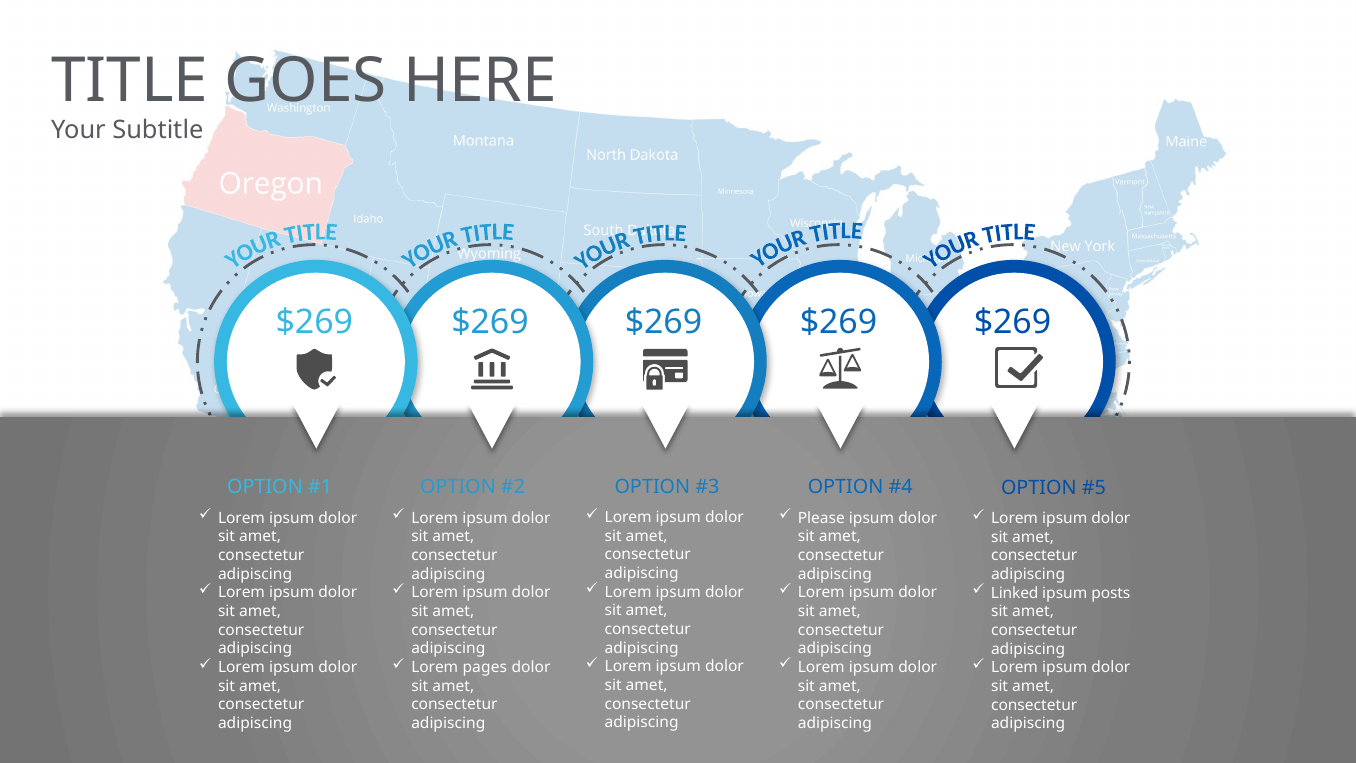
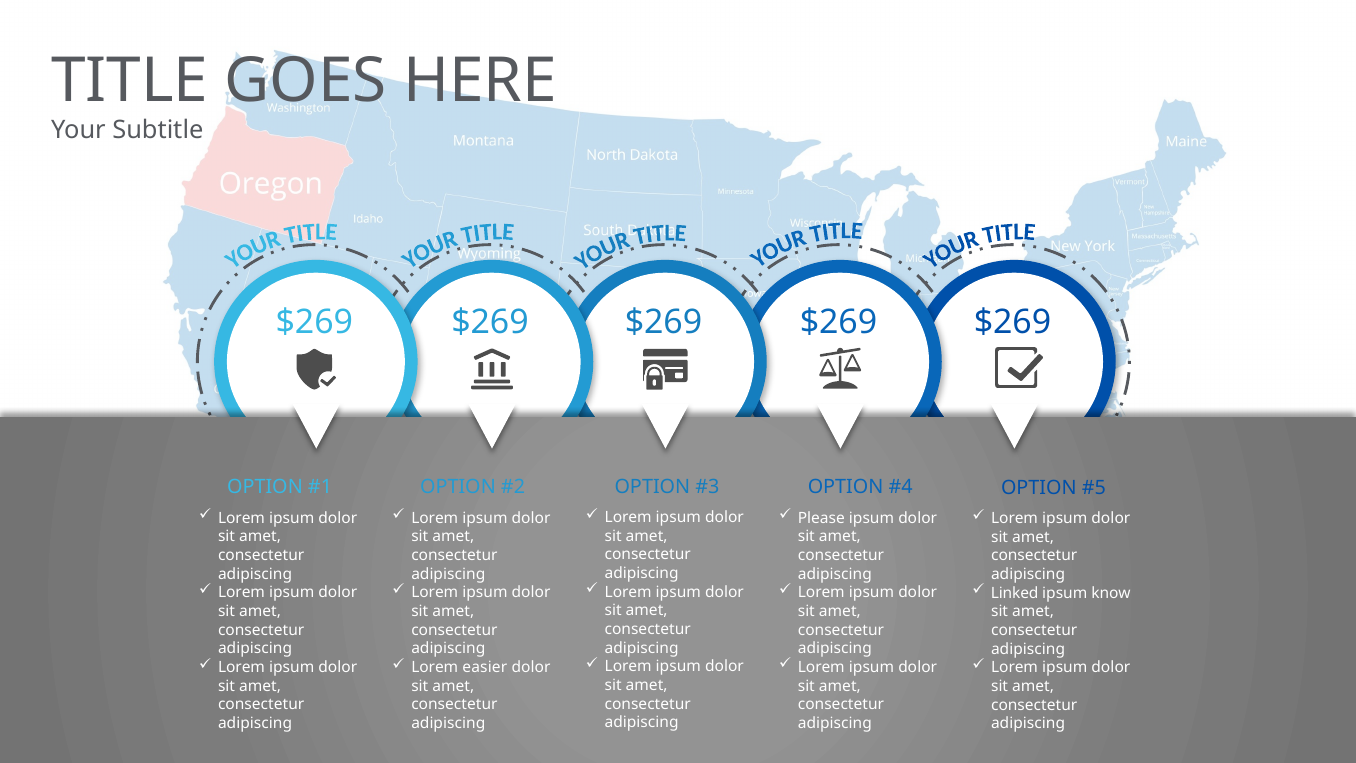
posts: posts -> know (1111, 593)
pages: pages -> easier (485, 667)
